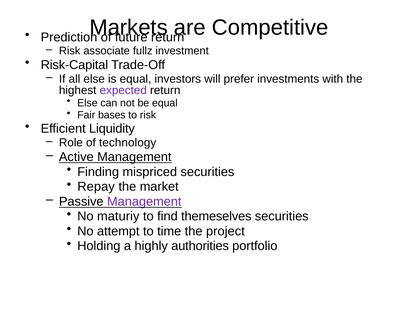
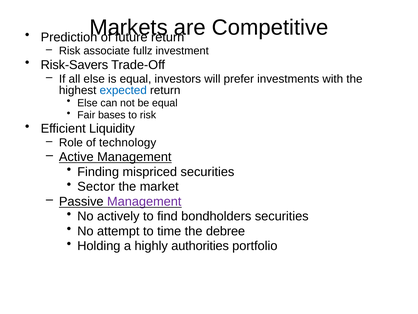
Risk-Capital: Risk-Capital -> Risk-Savers (74, 65)
expected colour: purple -> blue (123, 90)
Repay: Repay -> Sector (96, 186)
maturiy: maturiy -> actively (118, 216)
themeselves: themeselves -> bondholders (216, 216)
project: project -> debree (226, 231)
